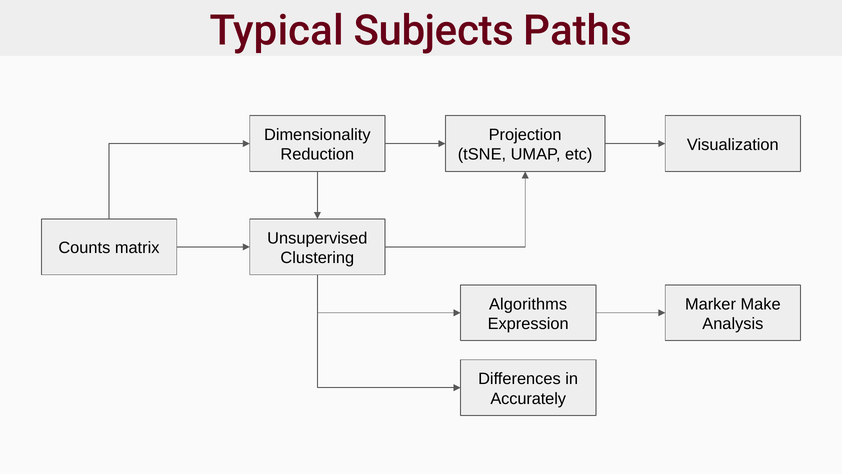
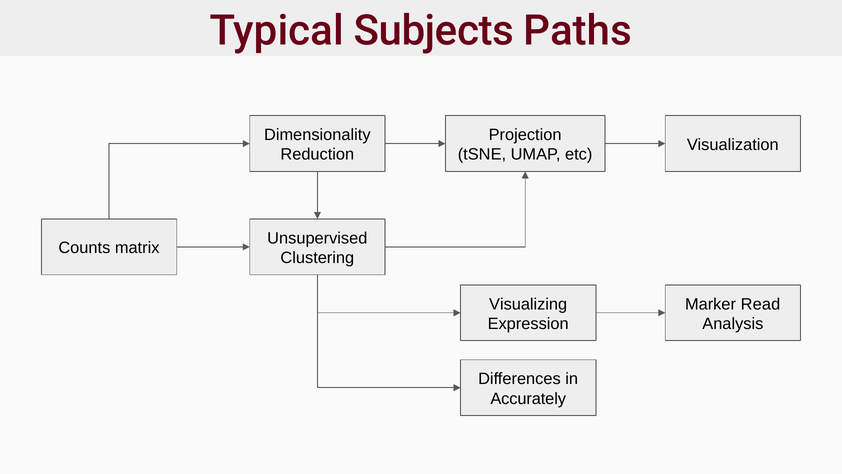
Algorithms: Algorithms -> Visualizing (528, 304)
Make: Make -> Read (761, 304)
